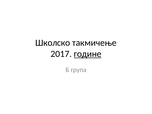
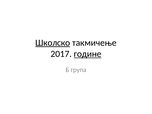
Школско underline: none -> present (53, 43)
